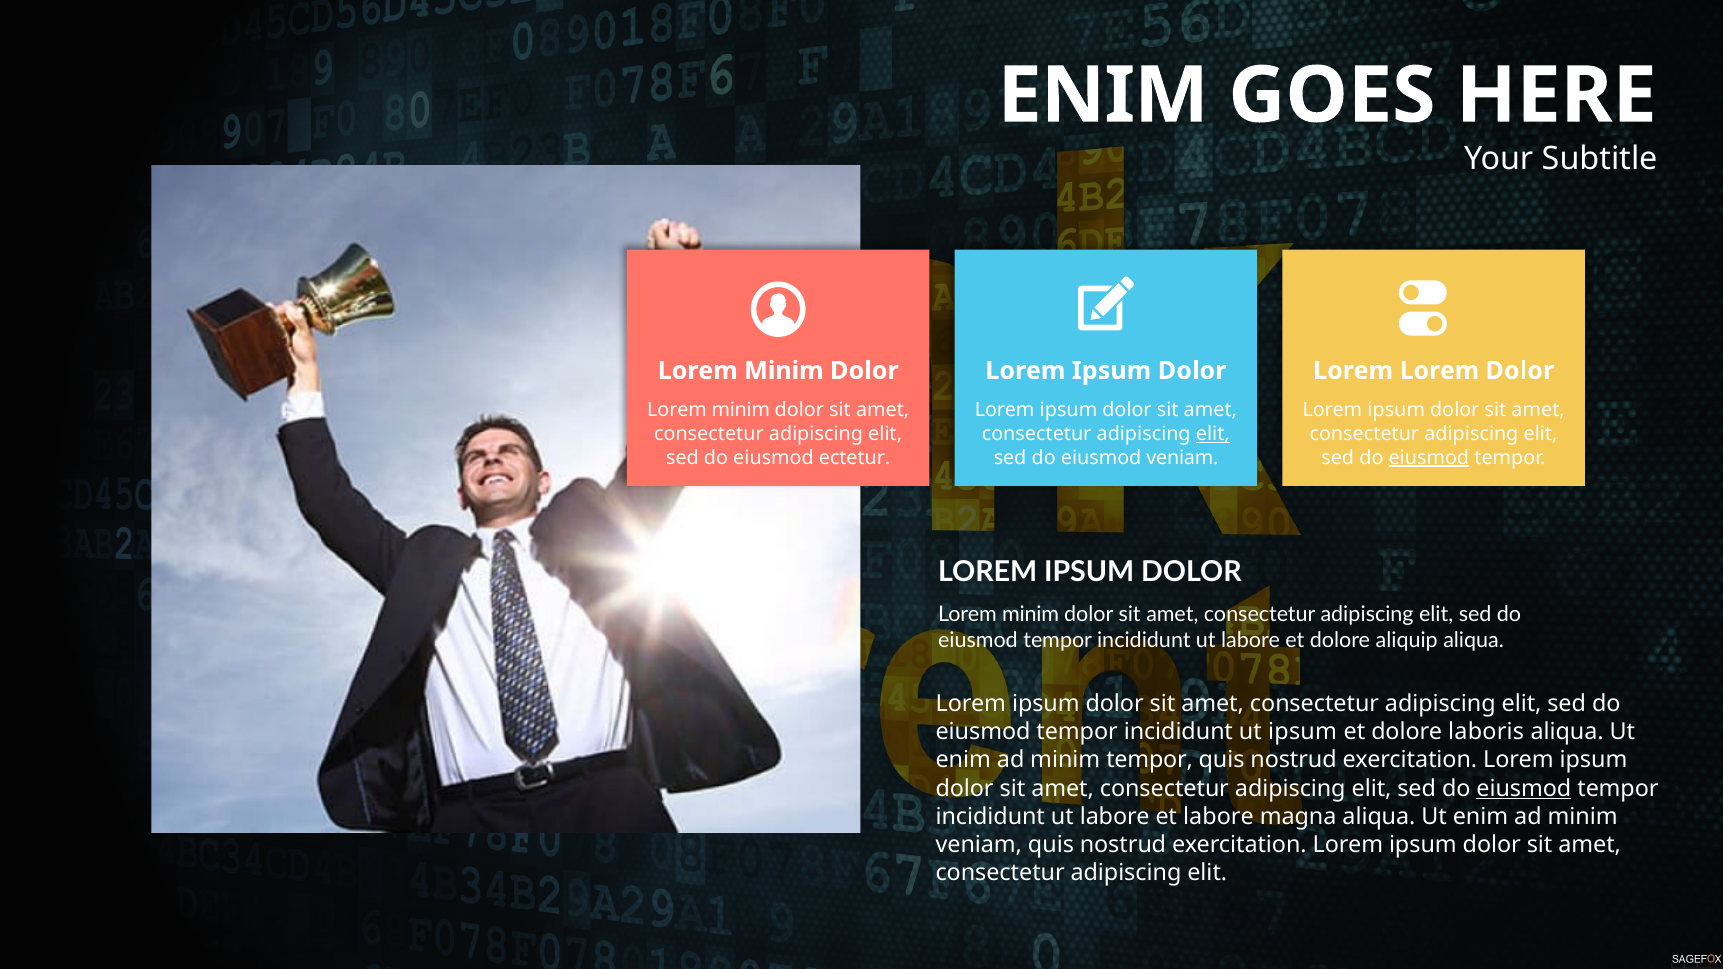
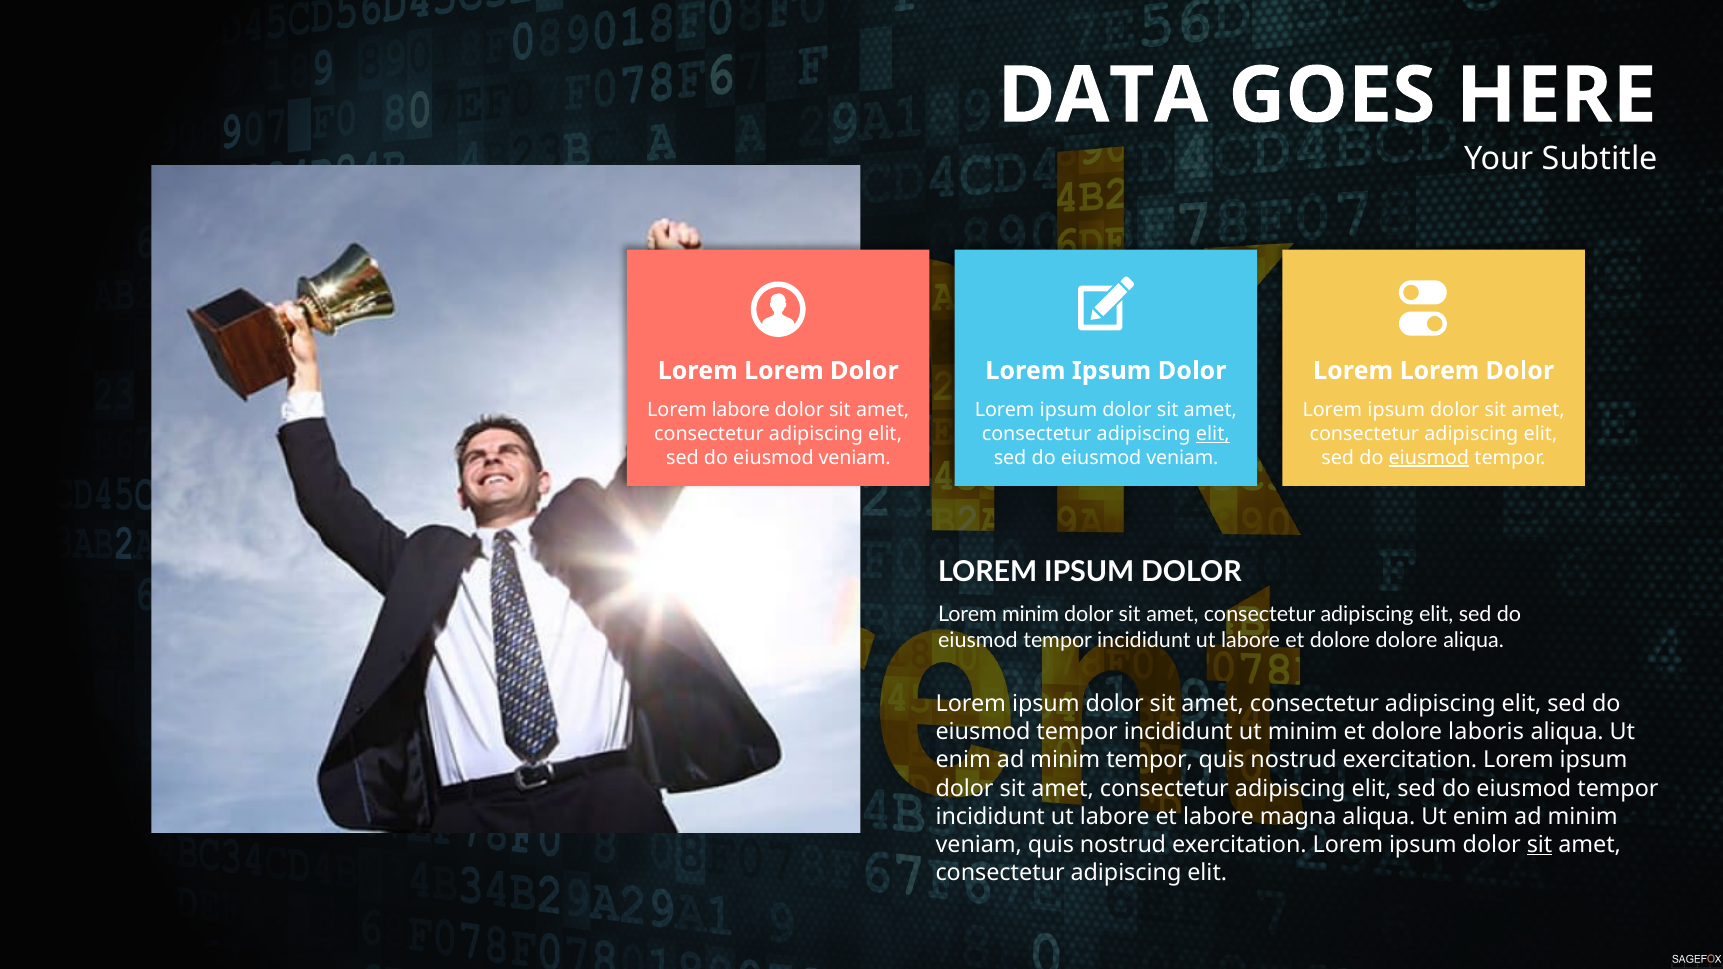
ENIM: ENIM -> DATA (1103, 96)
Minim: Minim -> Lorem (784, 371)
minim: minim -> labore (741, 410)
ectetur: ectetur -> veniam (855, 458)
dolore aliquip: aliquip -> dolore (1407, 640)
ut ipsum: ipsum -> minim (1303, 732)
eiusmod underline: present -> none (1524, 788)
sit underline: none -> present (1540, 845)
